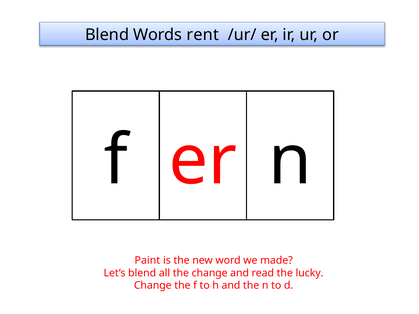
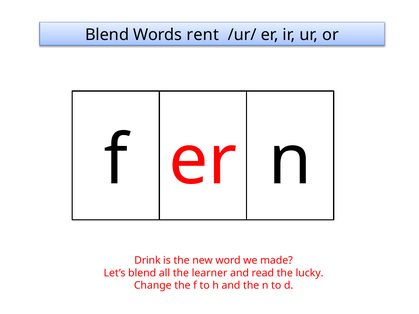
Paint: Paint -> Drink (147, 261)
the change: change -> learner (210, 273)
